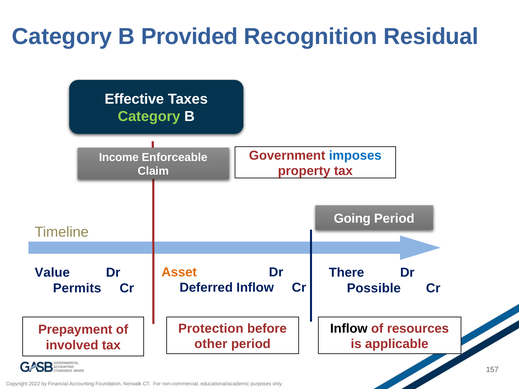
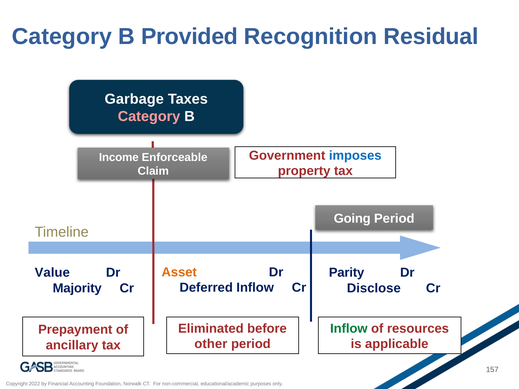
Effective: Effective -> Garbage (134, 99)
Category colour: light green -> pink (149, 117)
There: There -> Parity (347, 273)
Permits: Permits -> Majority (77, 288)
Possible: Possible -> Disclose (374, 288)
Protection: Protection -> Eliminated (211, 329)
Inflow colour: black -> green (349, 329)
involved: involved -> ancillary (72, 345)
